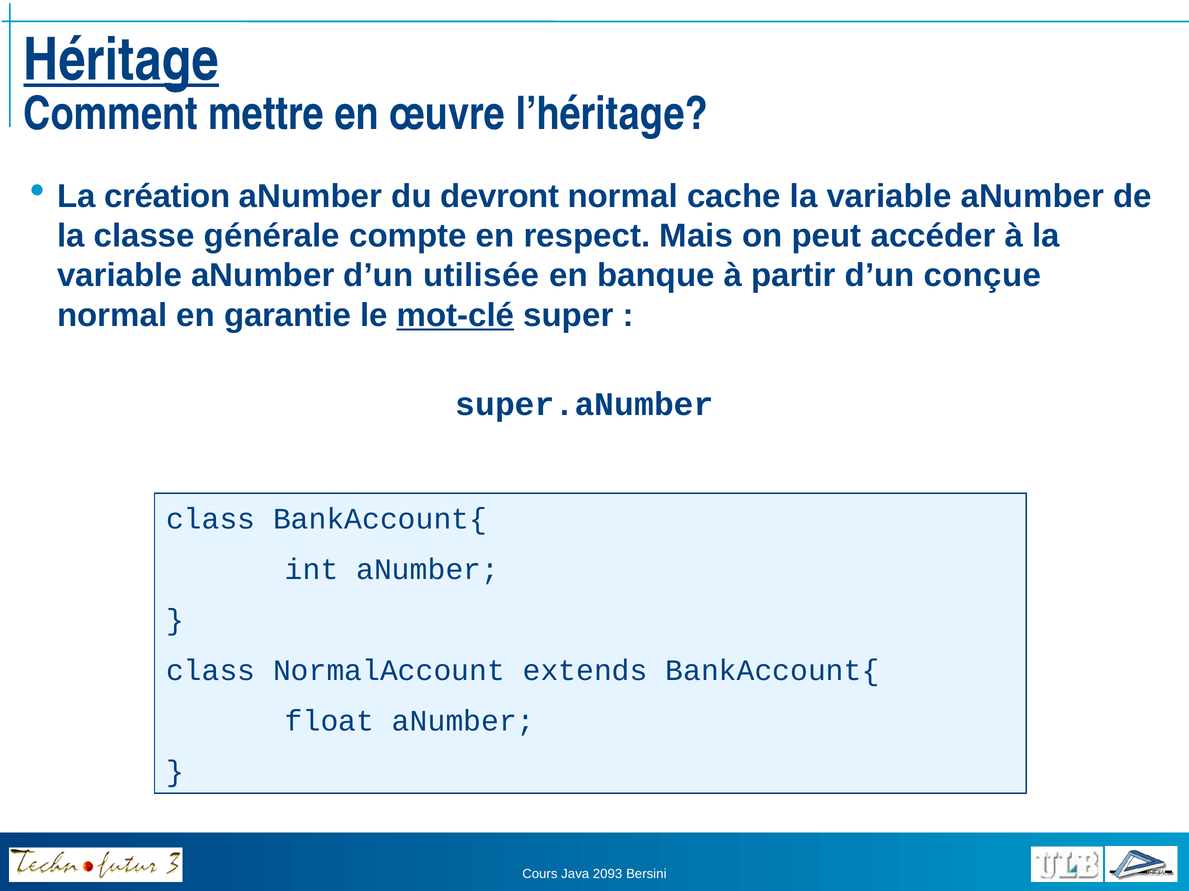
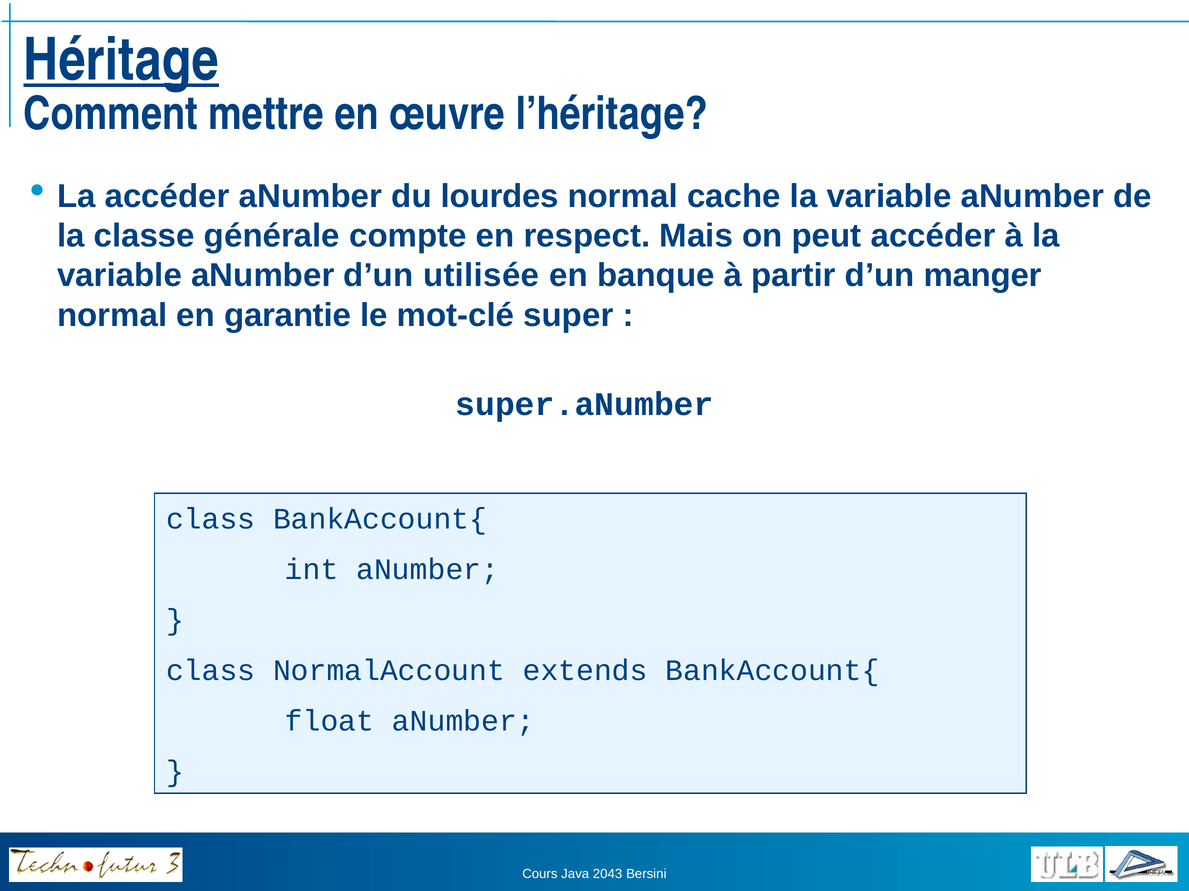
La création: création -> accéder (167, 197)
devront: devront -> lourdes (500, 197)
conçue: conçue -> manger (983, 276)
mot-clé underline: present -> none (455, 315)
2093: 2093 -> 2043 (608, 874)
